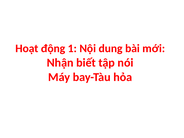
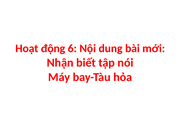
1: 1 -> 6 (72, 48)
